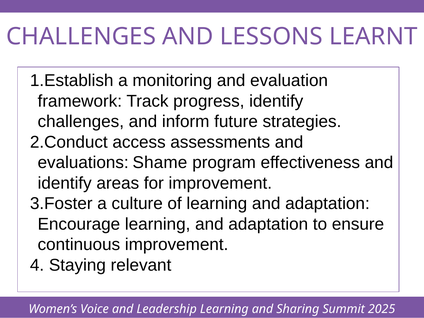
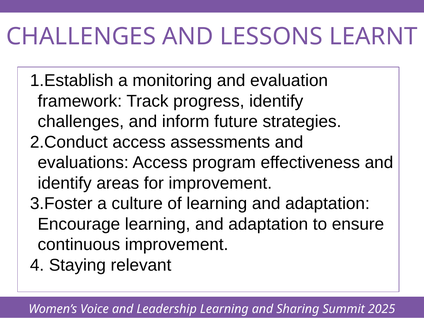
evaluations Shame: Shame -> Access (160, 163)
